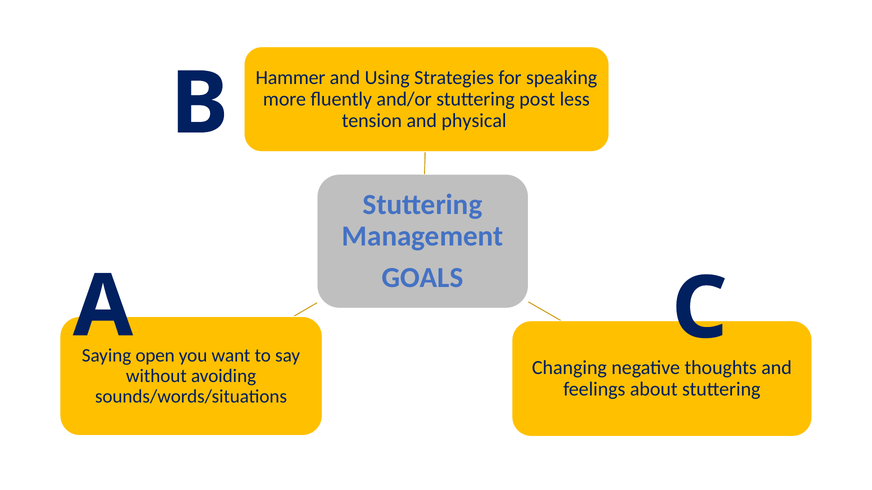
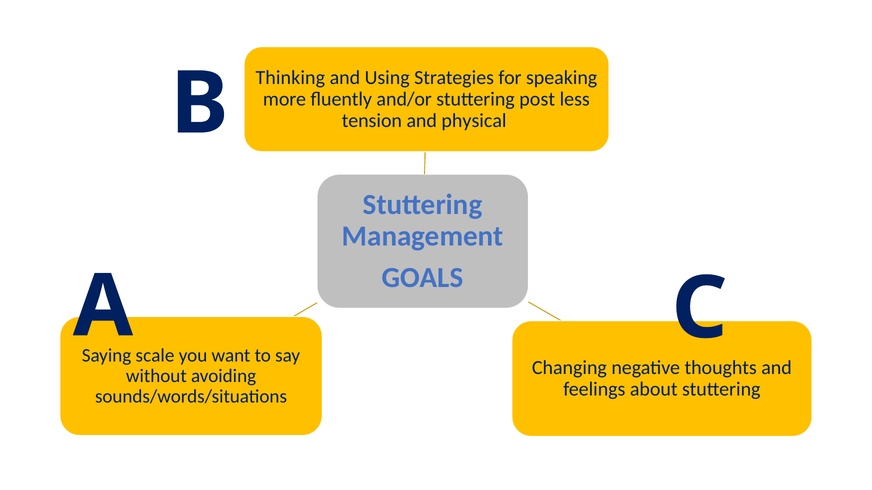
Hammer: Hammer -> Thinking (290, 78)
open: open -> scale (155, 356)
